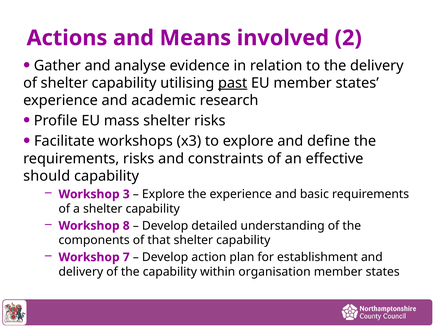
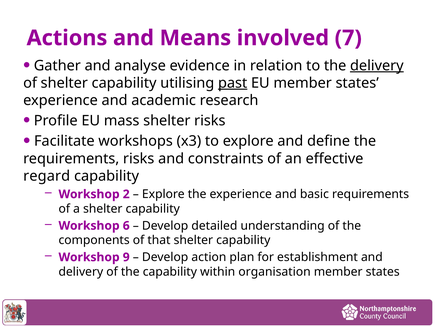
2: 2 -> 7 (348, 38)
delivery underline: none -> present (377, 65)
should: should -> regard (47, 176)
3: 3 -> 2 (126, 194)
8: 8 -> 6 (126, 225)
7: 7 -> 9 (126, 257)
